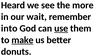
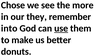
Heard: Heard -> Chose (13, 5)
wait: wait -> they (37, 17)
make underline: present -> none (22, 40)
